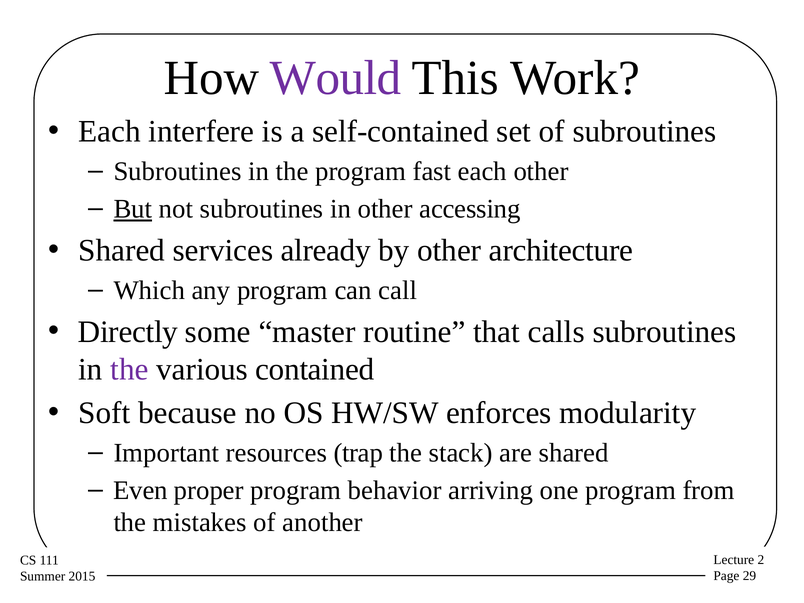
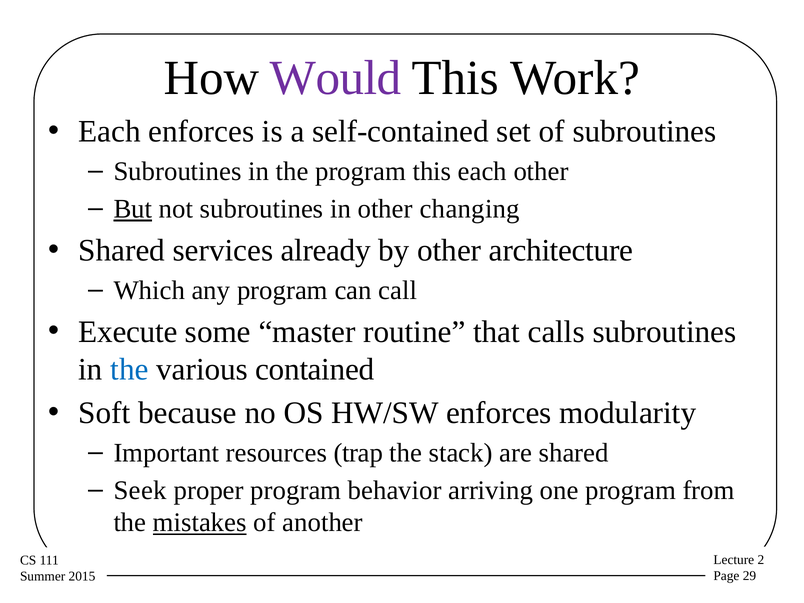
Each interfere: interfere -> enforces (201, 132)
program fast: fast -> this (432, 171)
accessing: accessing -> changing (470, 209)
Directly: Directly -> Execute (128, 332)
the colour: purple -> blue (129, 369)
Even: Even -> Seek (140, 490)
mistakes underline: none -> present (200, 523)
